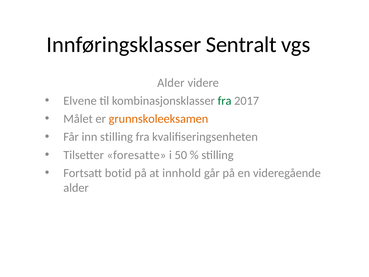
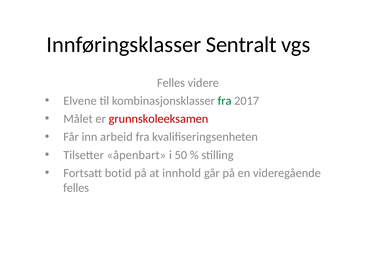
Alder: Alder -> Felles (171, 83)
grunnskoleeksamen colour: orange -> red (158, 119)
inn stilling: stilling -> arbeid (116, 137)
foresatte: foresatte -> åpenbart (136, 155)
alder: alder -> felles (76, 188)
